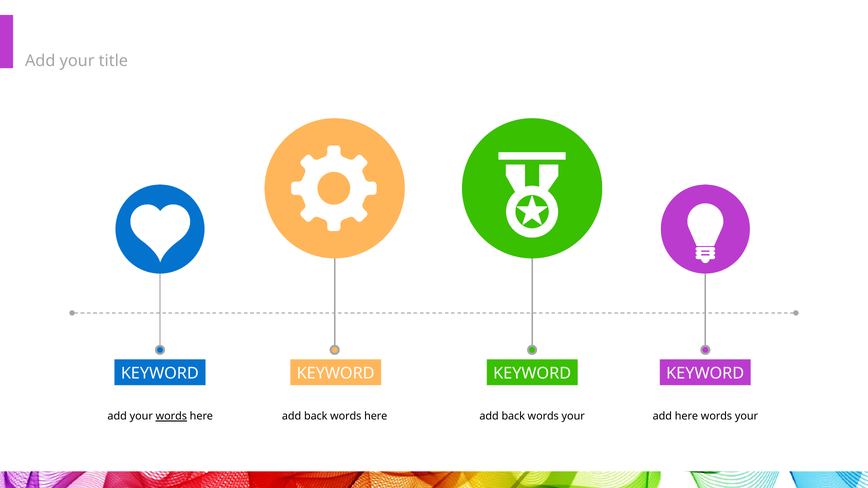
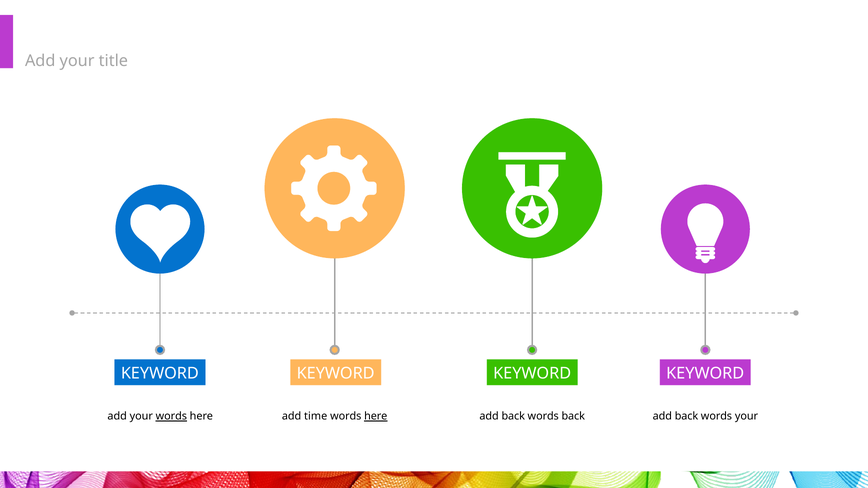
back: back -> time (316, 416)
here underline: none -> present (376, 416)
your: your -> back (573, 416)
here: here -> back (687, 416)
